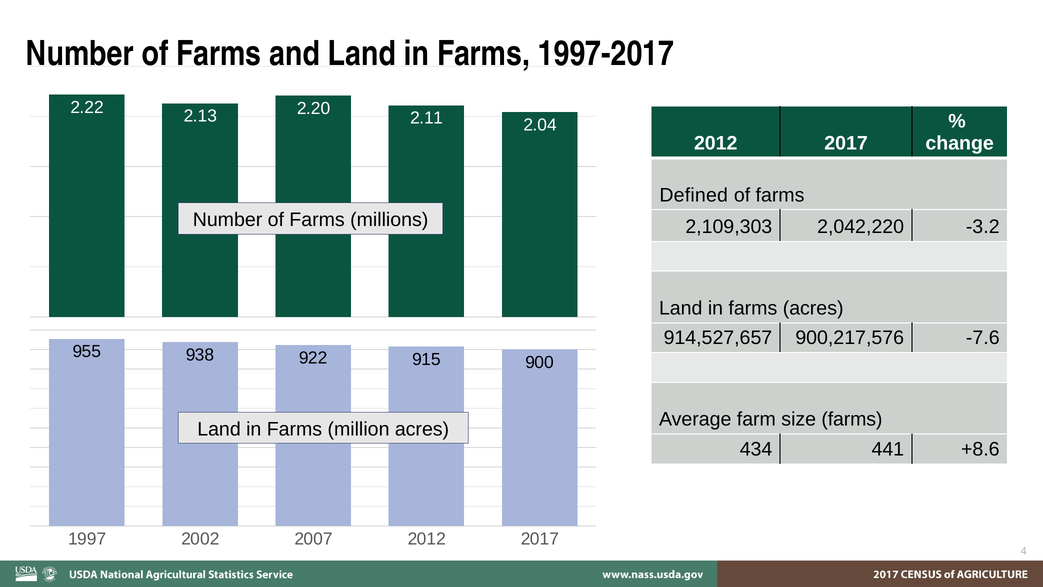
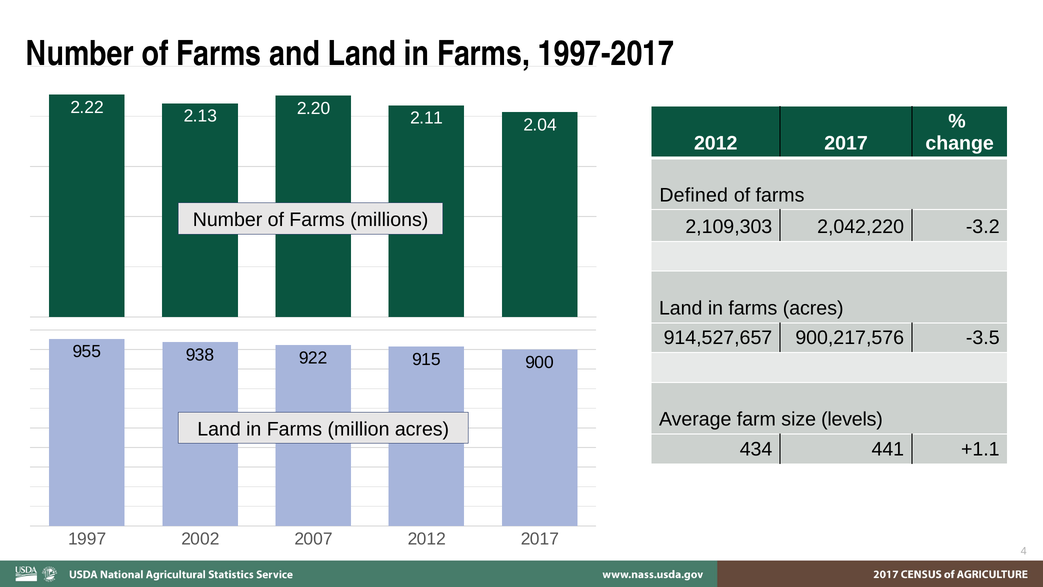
-7.6: -7.6 -> -3.5 (983, 338)
size farms: farms -> levels (852, 419)
+8.6: +8.6 -> +1.1 (980, 449)
